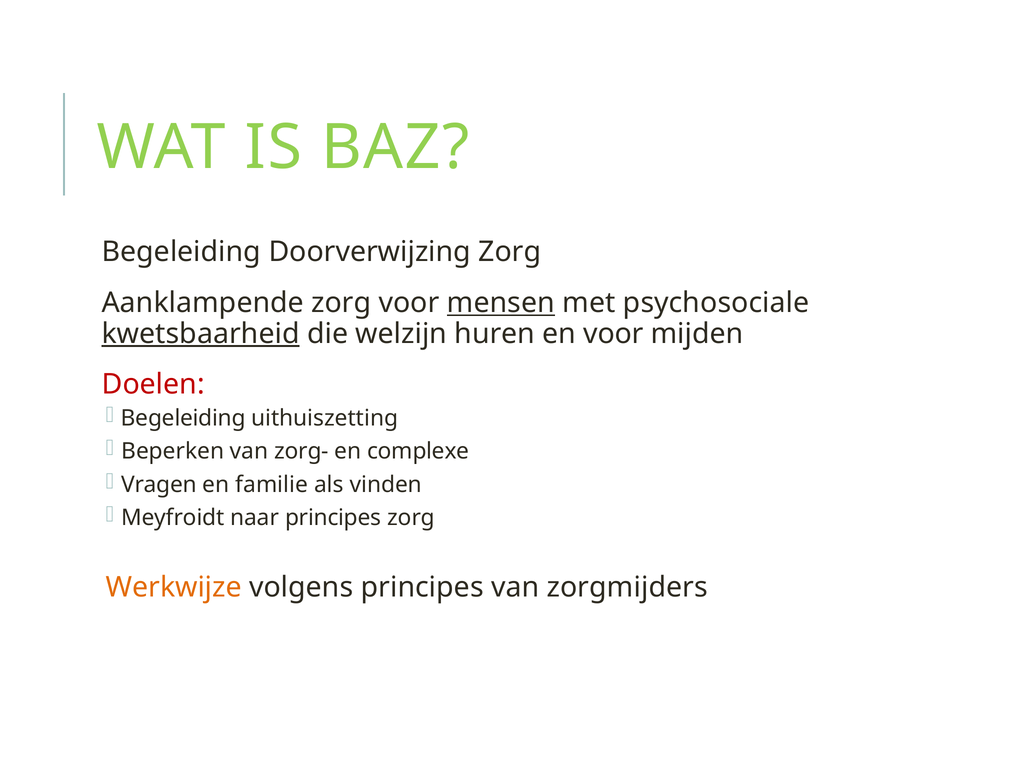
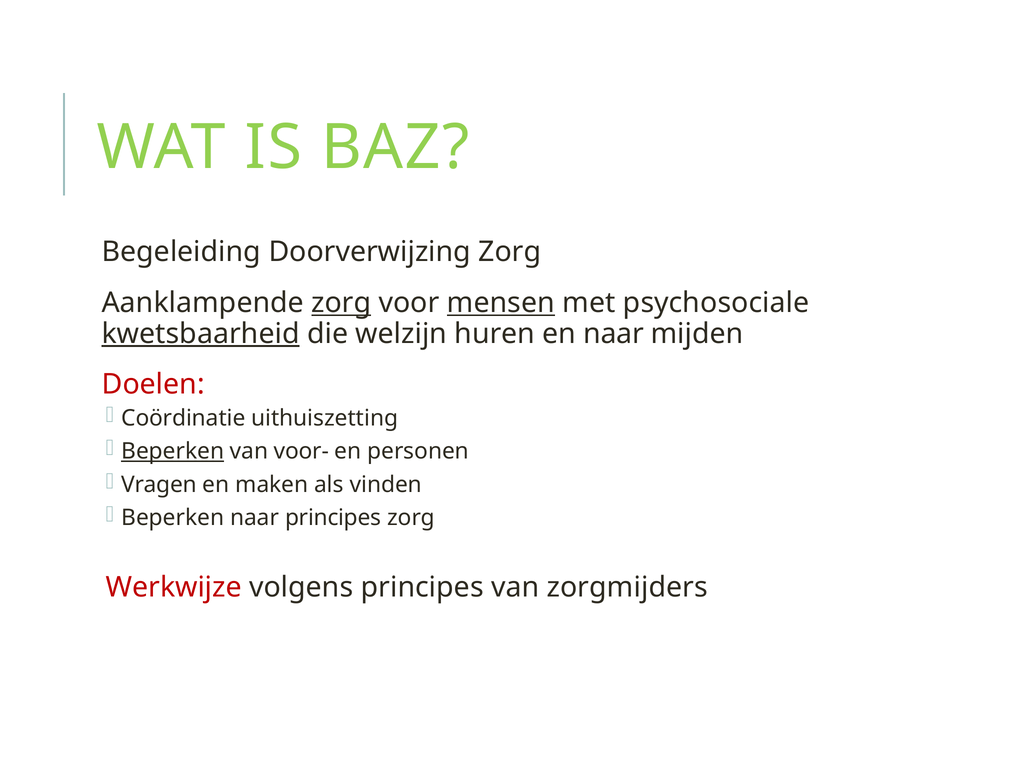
zorg underline: none -> present (341, 303)
en voor: voor -> naar (613, 333)
Begeleiding: Begeleiding -> Coördinatie (183, 418)
Beperken underline: none -> present (173, 451)
zorg-: zorg- -> voor- (301, 451)
complexe: complexe -> personen (418, 451)
familie: familie -> maken (272, 484)
Meyfroidt: Meyfroidt -> Beperken (173, 517)
Werkwijze colour: orange -> red (174, 587)
